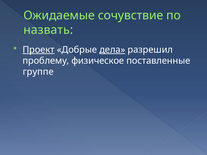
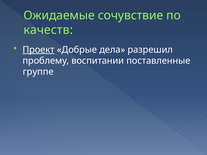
назвать: назвать -> качеств (48, 30)
дела underline: present -> none (112, 50)
физическое: физическое -> воспитании (98, 61)
